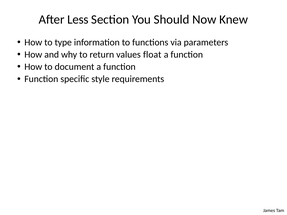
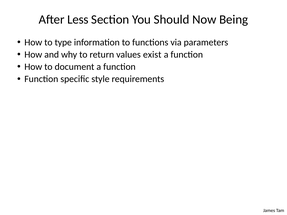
Knew: Knew -> Being (234, 20)
float: float -> exist (152, 55)
